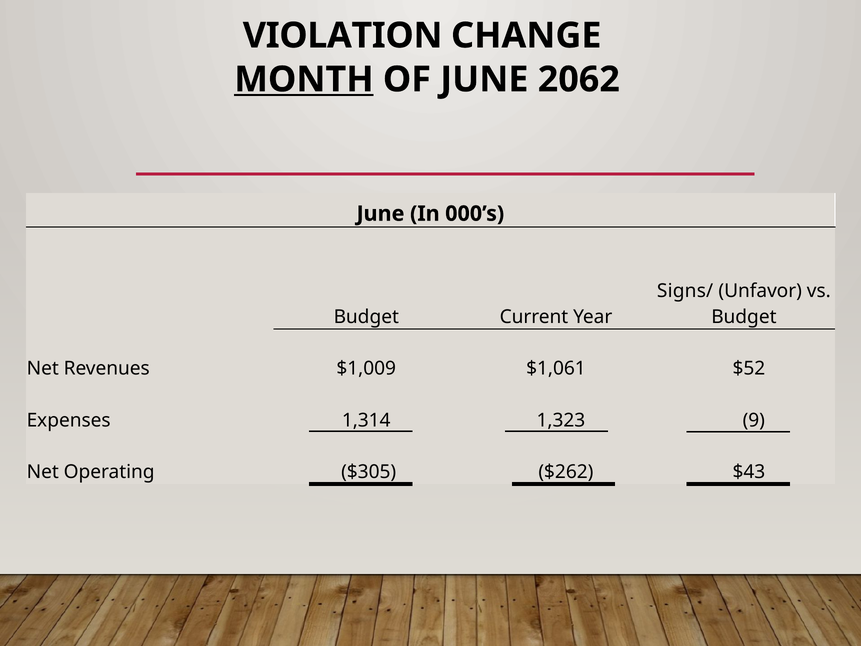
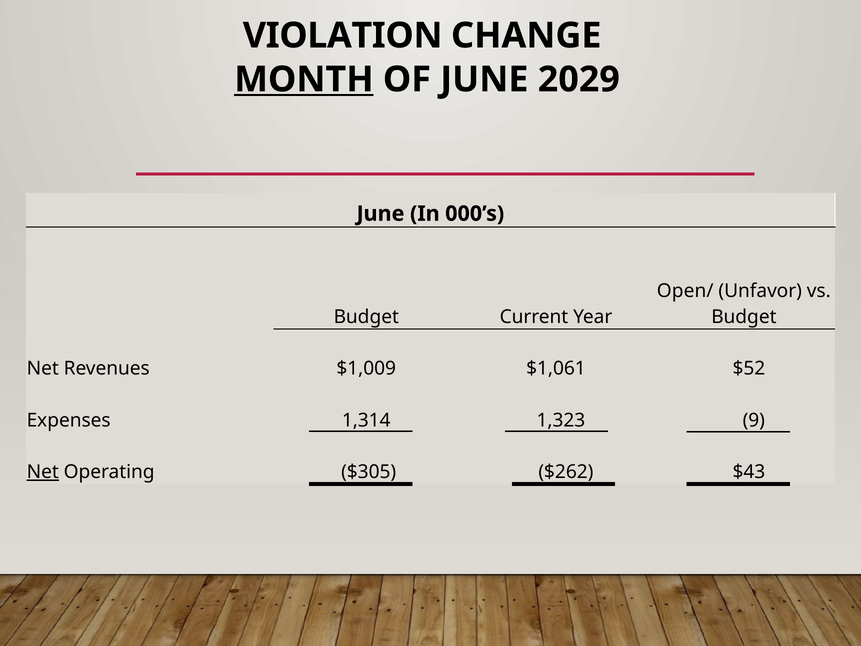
2062: 2062 -> 2029 (579, 79)
Signs/: Signs/ -> Open/ (685, 291)
Net underline: none -> present (43, 472)
